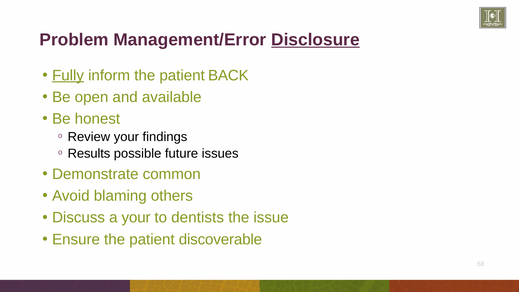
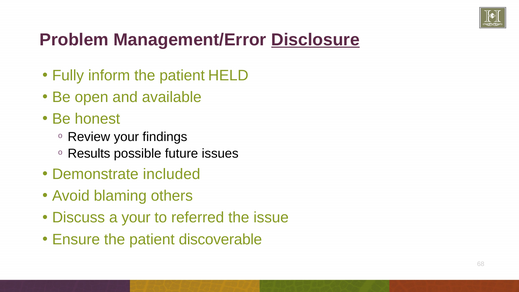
Fully underline: present -> none (68, 75)
BACK: BACK -> HELD (228, 75)
common: common -> included (172, 174)
dentists: dentists -> referred (198, 218)
